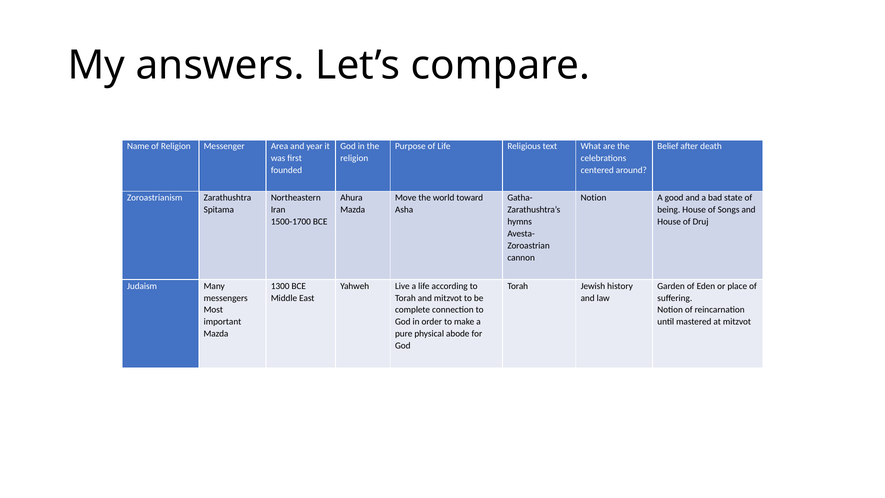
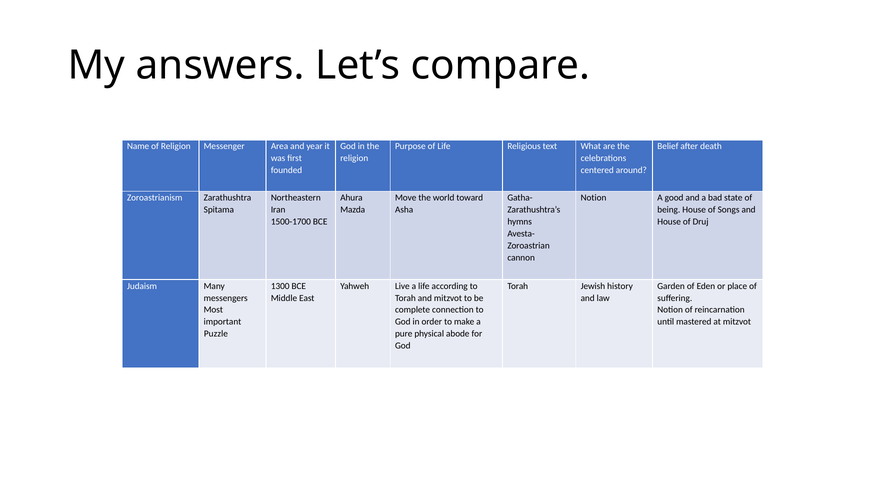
Mazda: Mazda -> Puzzle (216, 334)
